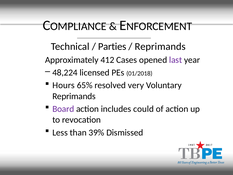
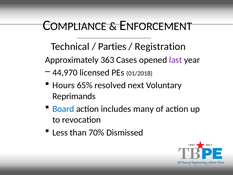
Reprimands: Reprimands -> Registration (160, 46)
412: 412 -> 363 (107, 60)
48,224: 48,224 -> 44,970 (65, 72)
very: very -> next (136, 85)
Board colour: purple -> blue (63, 109)
could: could -> many (144, 109)
39%: 39% -> 70% (96, 132)
